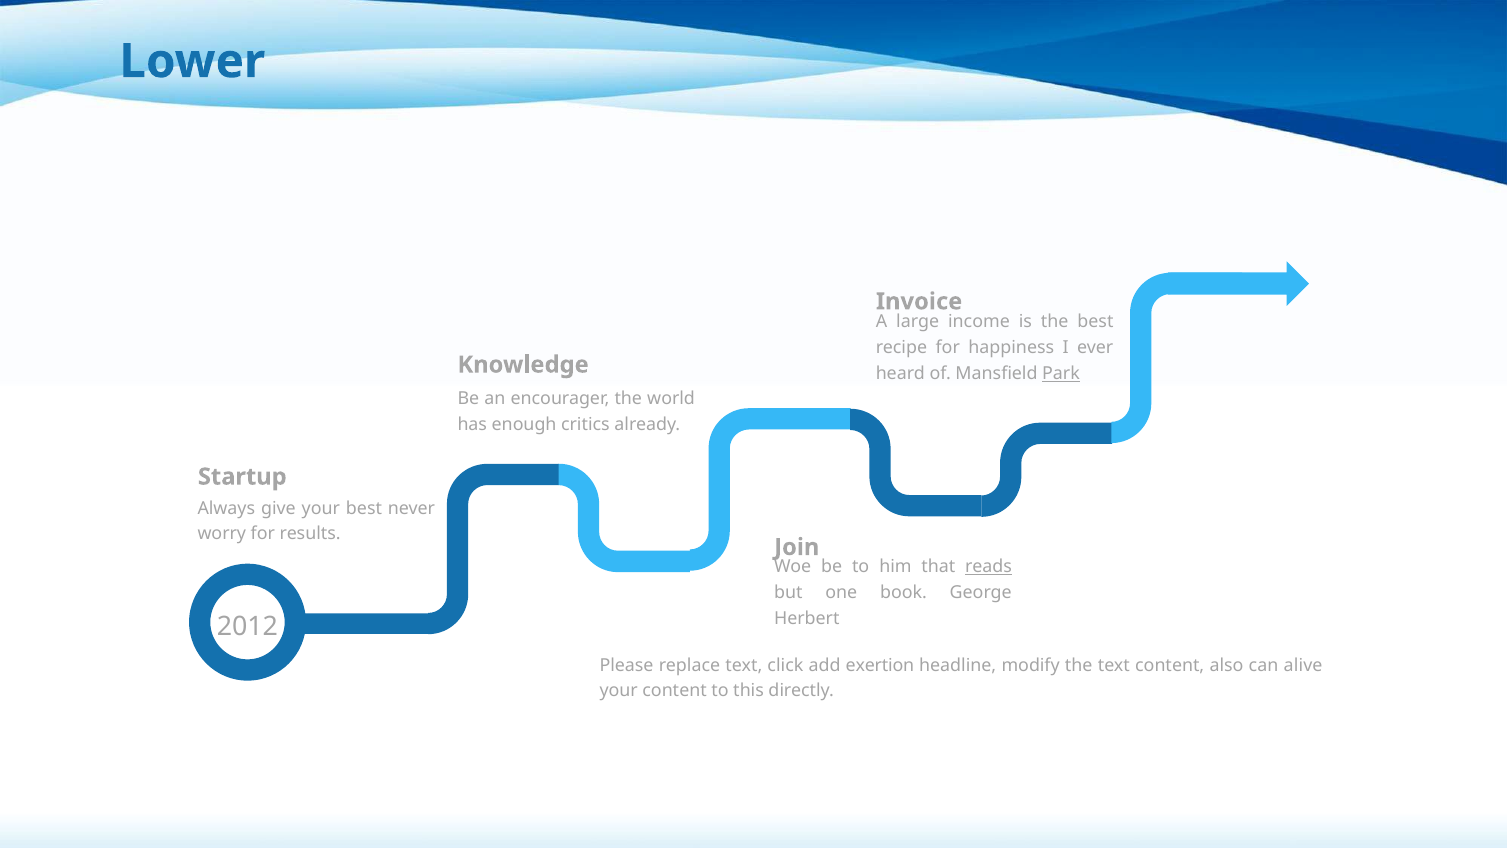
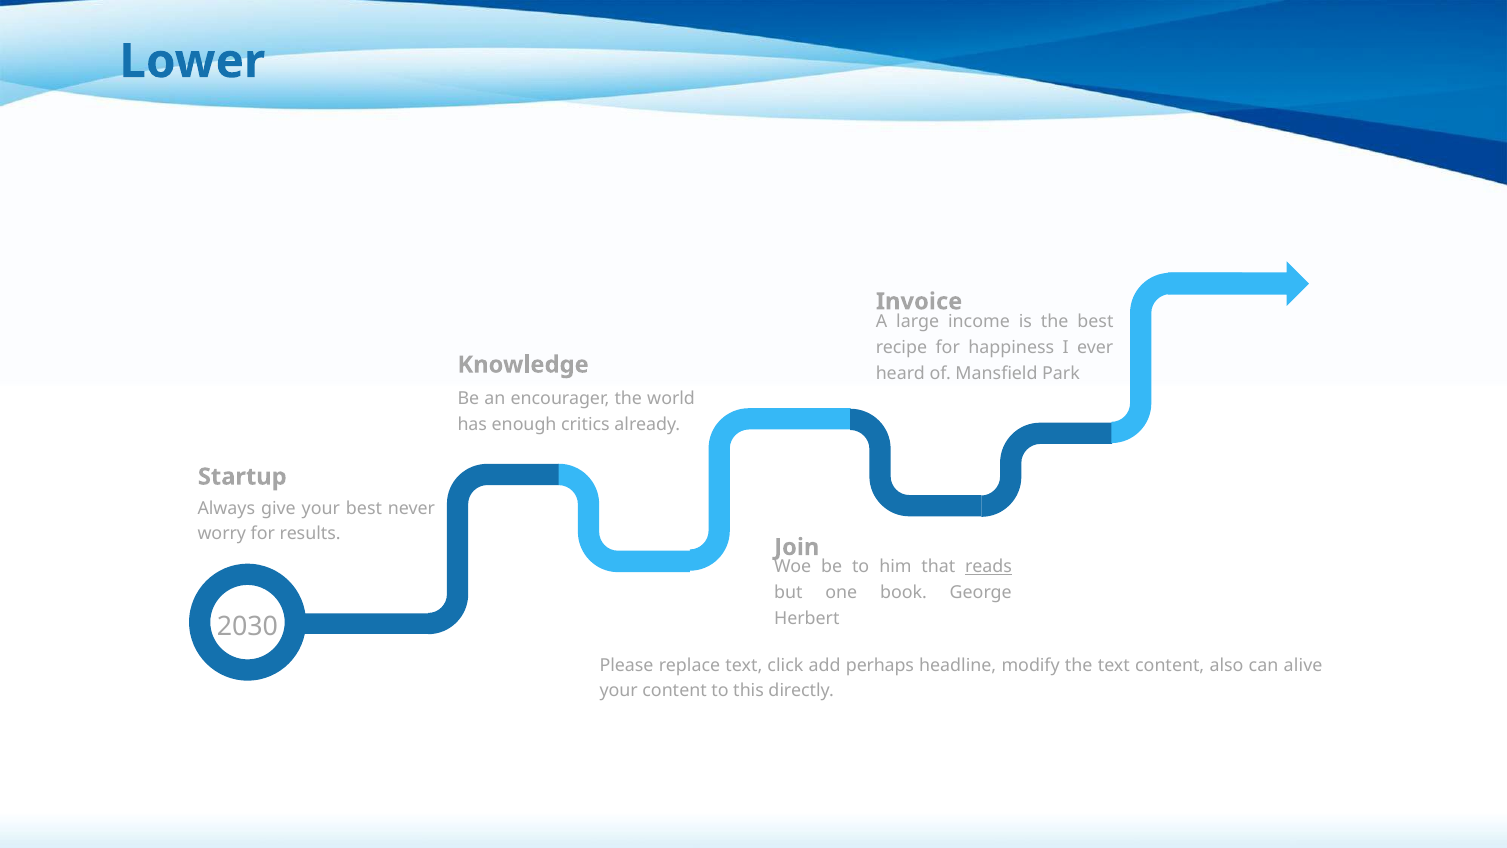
Park underline: present -> none (1061, 373)
2012: 2012 -> 2030 (247, 626)
exertion: exertion -> perhaps (880, 665)
